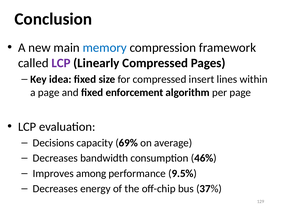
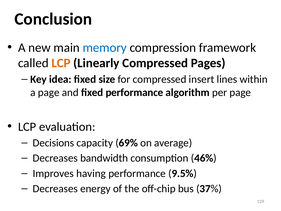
LCP colour: purple -> orange (61, 63)
fixed enforcement: enforcement -> performance (134, 92)
among: among -> having (91, 173)
